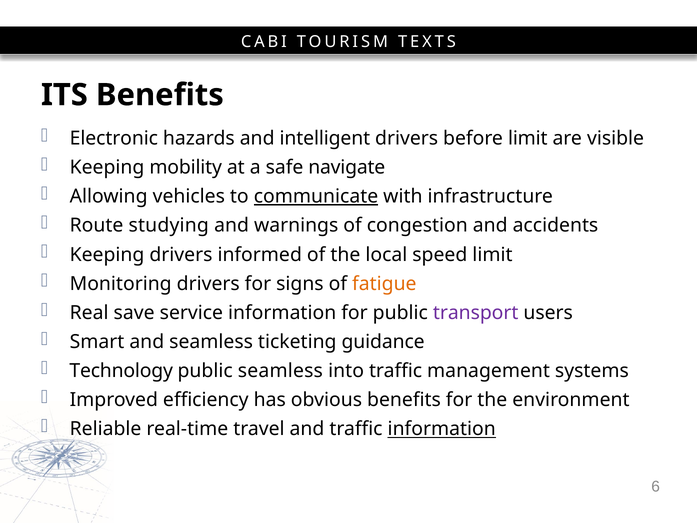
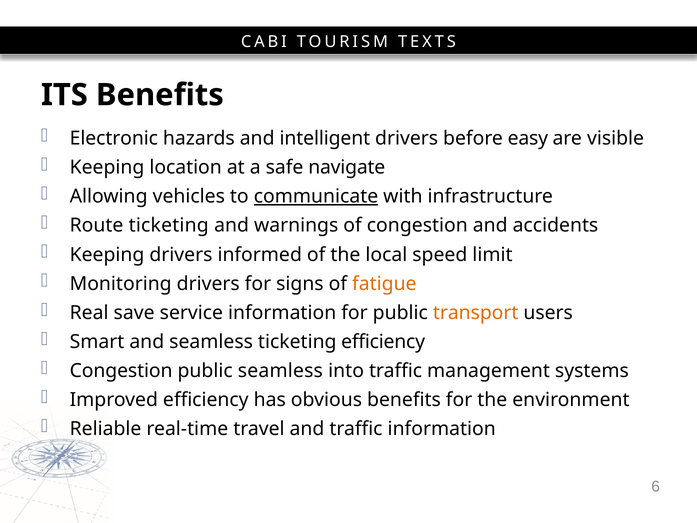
before limit: limit -> easy (528, 138)
mobility: mobility -> location (186, 167)
Route studying: studying -> ticketing (169, 225)
transport colour: purple -> orange (476, 313)
ticketing guidance: guidance -> efficiency (383, 342)
Technology: Technology -> Congestion (121, 371)
information underline: present -> none (442, 429)
